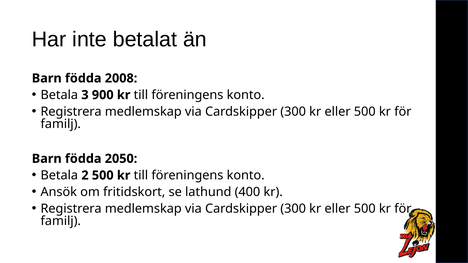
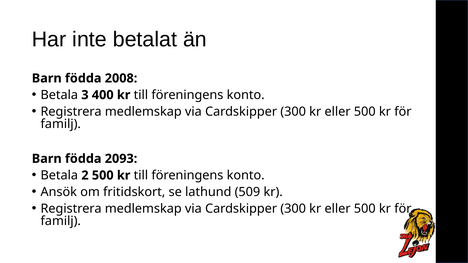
900: 900 -> 400 (103, 95)
2050: 2050 -> 2093 (121, 159)
400: 400 -> 509 (247, 192)
